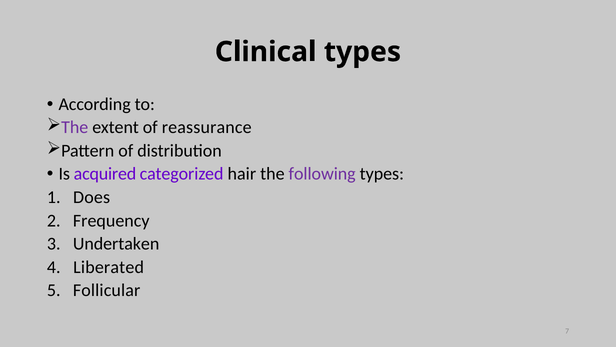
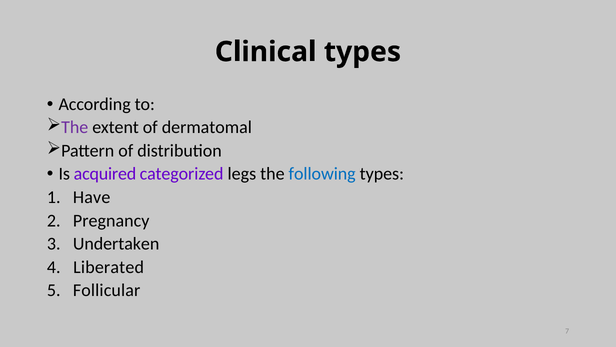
reassurance: reassurance -> dermatomal (207, 127)
hair: hair -> legs (242, 174)
following colour: purple -> blue (322, 174)
Does: Does -> Have (92, 197)
Frequency: Frequency -> Pregnancy (111, 220)
